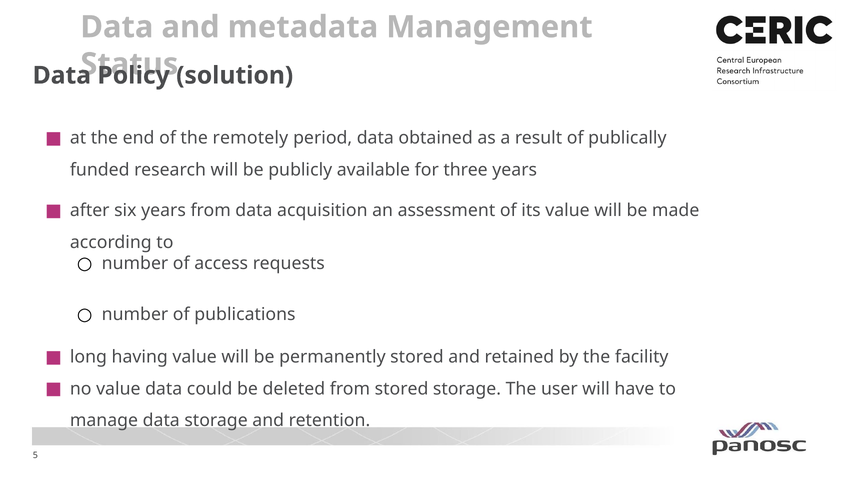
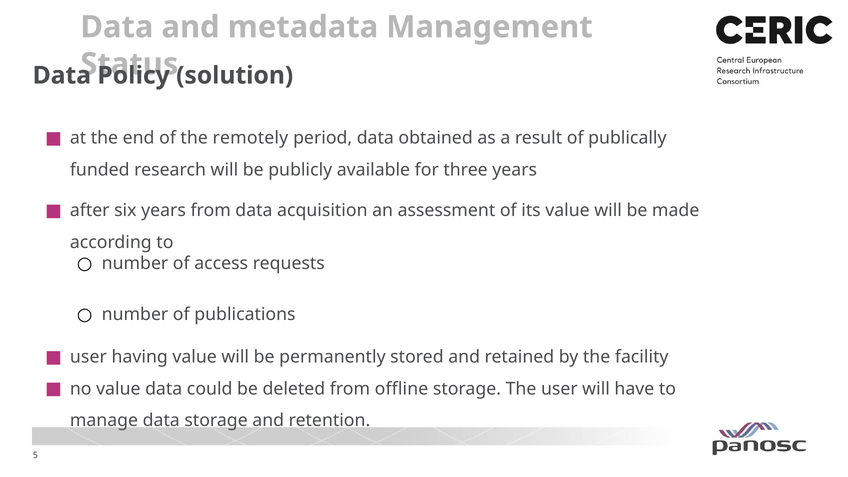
long: long -> user (88, 357)
from stored: stored -> offline (402, 389)
